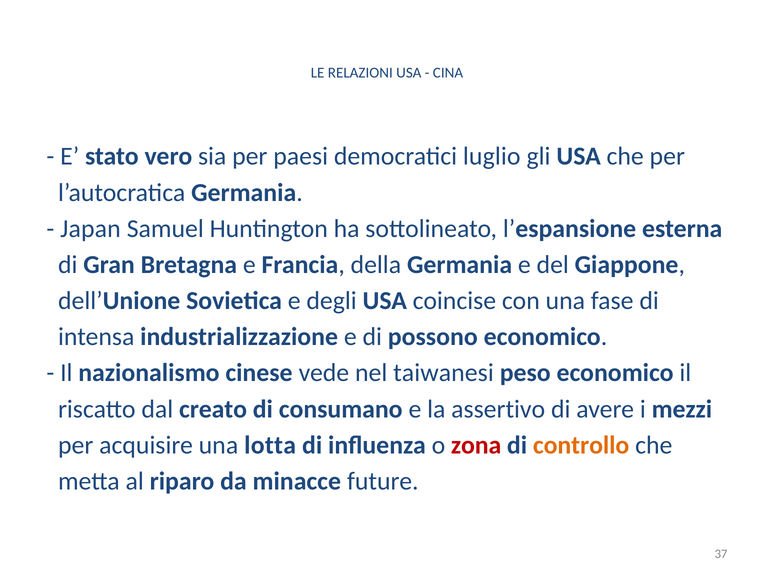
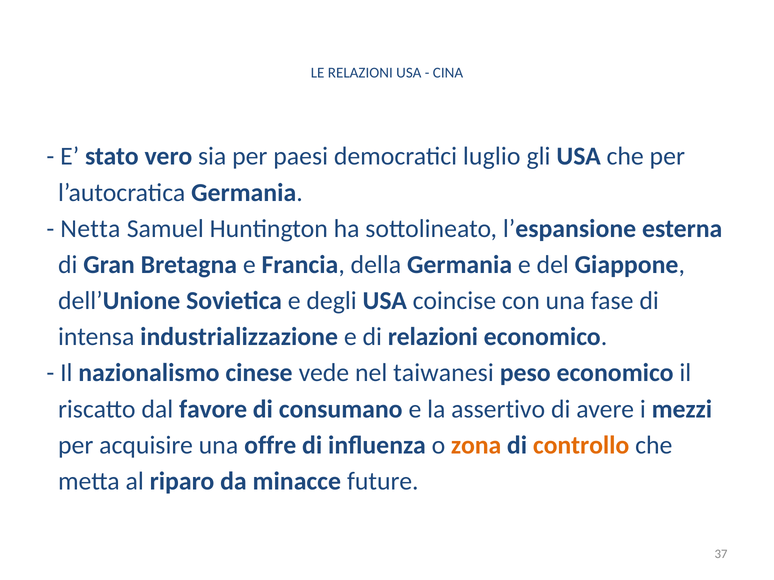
Japan: Japan -> Netta (90, 229)
di possono: possono -> relazioni (433, 337)
creato: creato -> favore (213, 409)
lotta: lotta -> offre (270, 445)
zona colour: red -> orange (476, 445)
